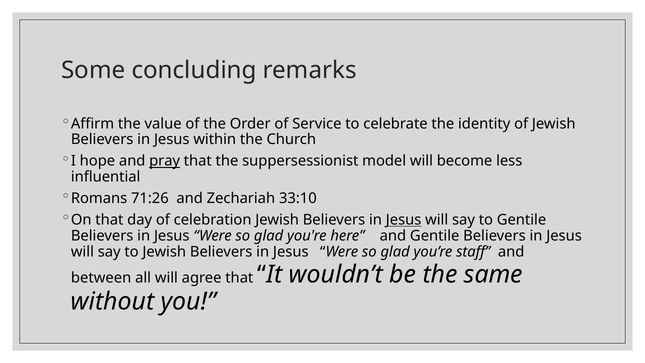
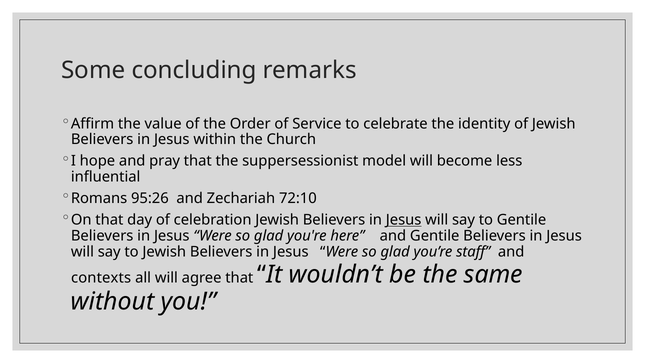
pray underline: present -> none (165, 161)
71:26: 71:26 -> 95:26 (150, 198)
33:10: 33:10 -> 72:10 (298, 198)
between: between -> contexts (101, 278)
